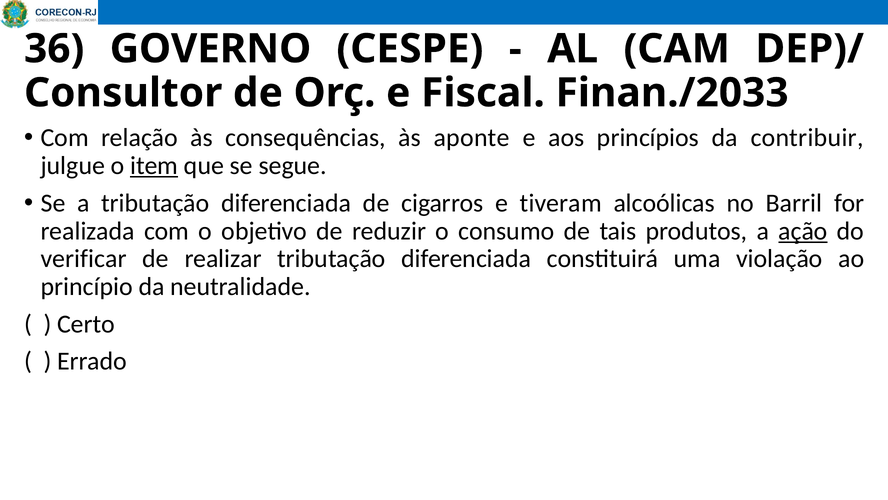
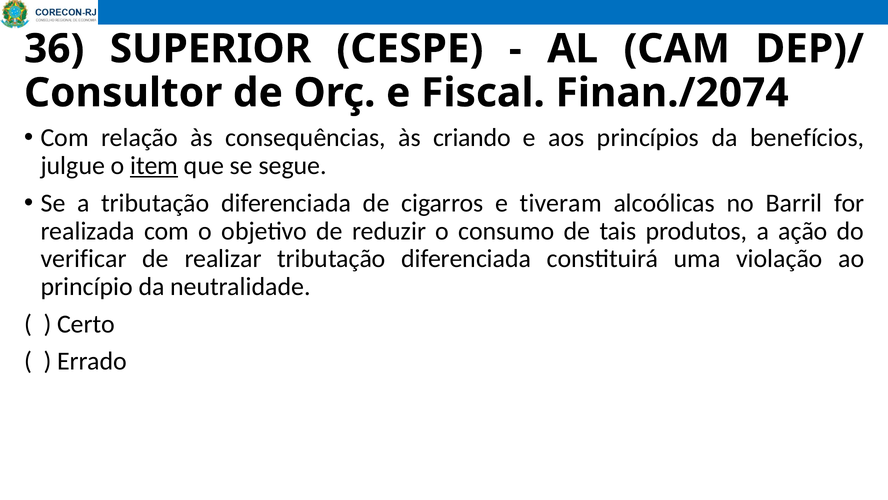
GOVERNO: GOVERNO -> SUPERIOR (210, 49)
Finan./2033: Finan./2033 -> Finan./2074 (672, 93)
aponte: aponte -> criando (472, 138)
contribuir: contribuir -> benefícios (807, 138)
ação underline: present -> none (803, 231)
